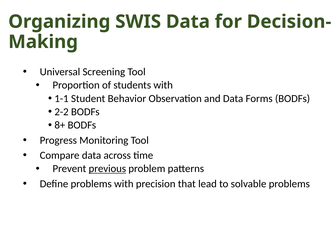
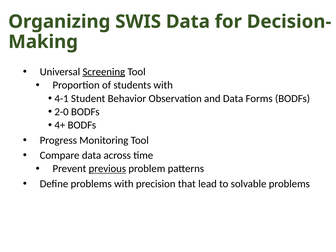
Screening underline: none -> present (104, 72)
1-1: 1-1 -> 4-1 (62, 98)
2-2: 2-2 -> 2-0 (62, 112)
8+: 8+ -> 4+ (60, 125)
